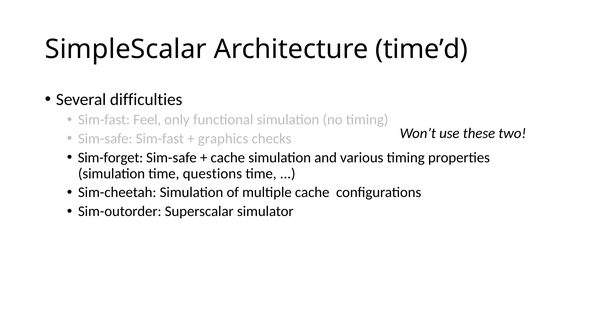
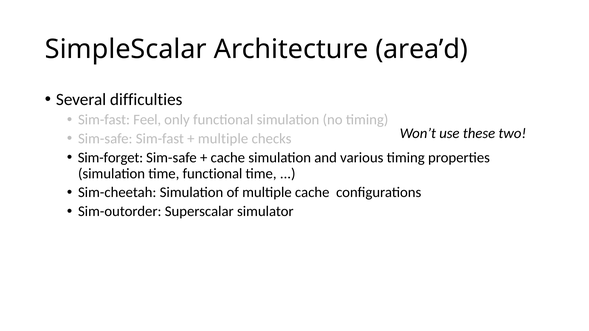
time’d: time’d -> area’d (422, 49)
graphics: graphics -> multiple (223, 139)
time questions: questions -> functional (213, 174)
